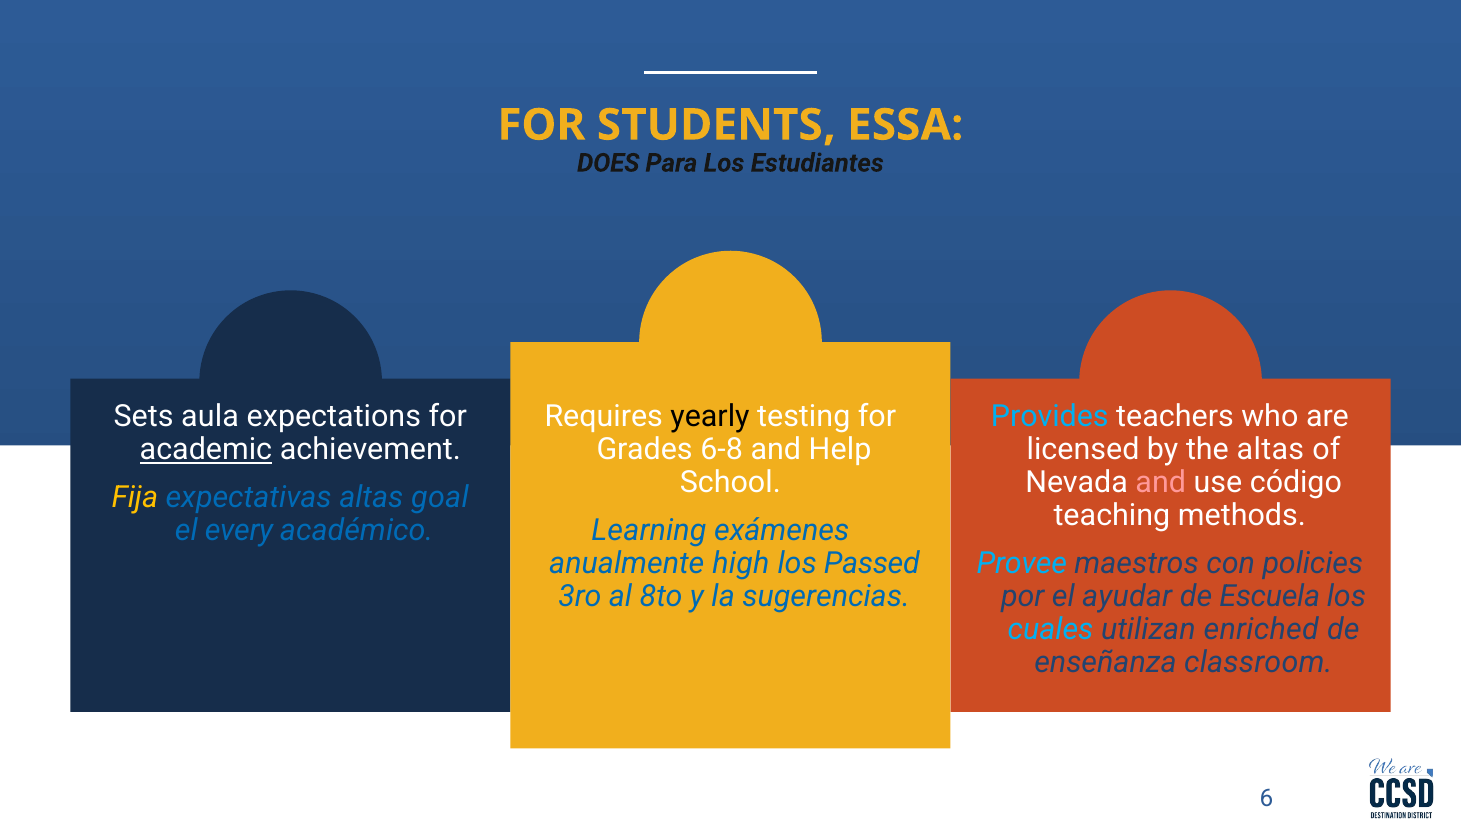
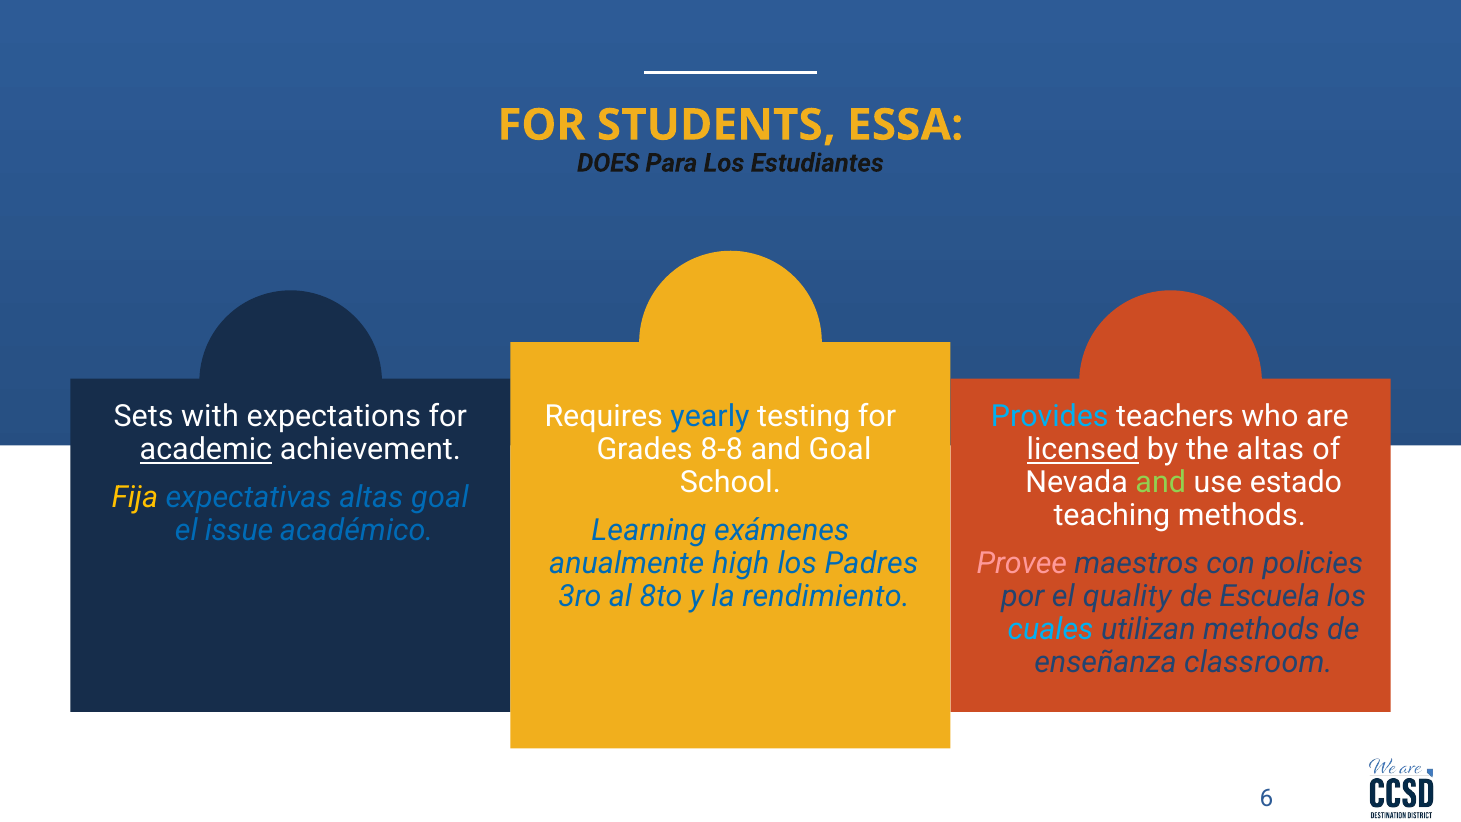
aula: aula -> with (210, 417)
yearly colour: black -> blue (710, 417)
licensed underline: none -> present (1083, 450)
6-8: 6-8 -> 8-8 (722, 450)
and Help: Help -> Goal (840, 450)
and colour: pink -> light green (1161, 482)
código: código -> estado (1296, 482)
every: every -> issue (239, 530)
Provee colour: light blue -> pink (1022, 563)
Passed: Passed -> Padres (871, 564)
ayudar: ayudar -> quality (1127, 596)
sugerencias: sugerencias -> rendimiento (826, 596)
utilizan enriched: enriched -> methods (1261, 629)
